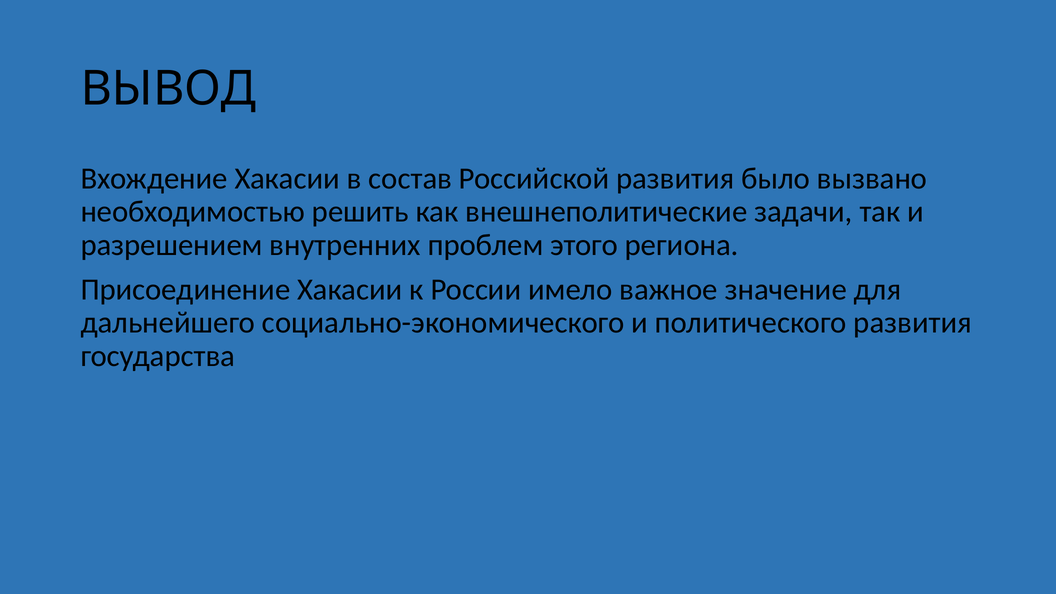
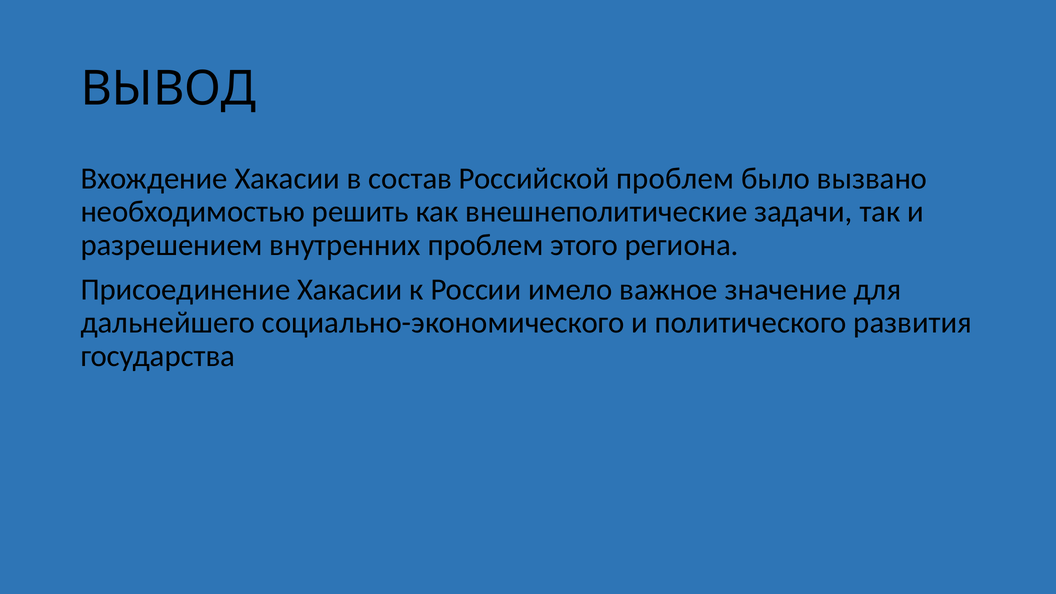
Российской развития: развития -> проблем (675, 179)
